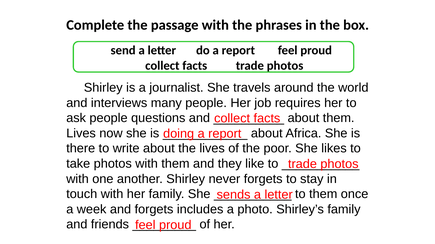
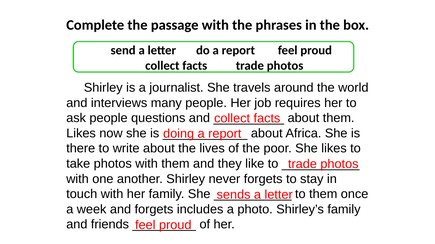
Lives: Lives -> Likes (81, 134)
